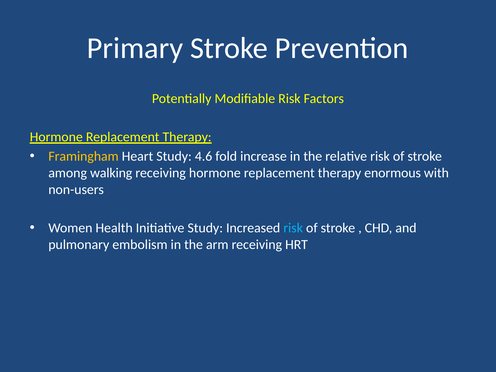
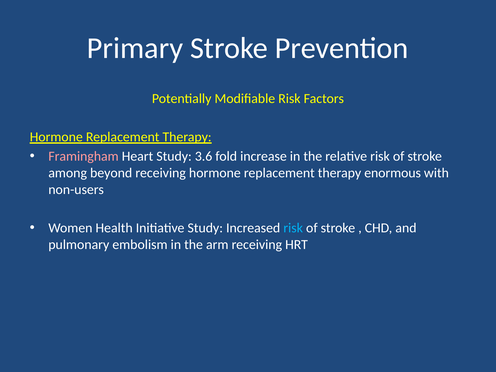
Framingham colour: yellow -> pink (84, 156)
4.6: 4.6 -> 3.6 (204, 156)
walking: walking -> beyond (111, 173)
